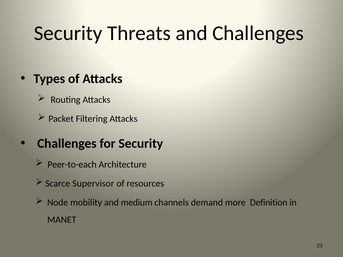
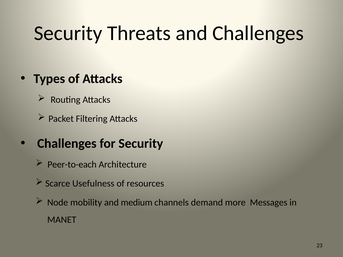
Supervisor: Supervisor -> Usefulness (93, 184)
Definition: Definition -> Messages (269, 203)
